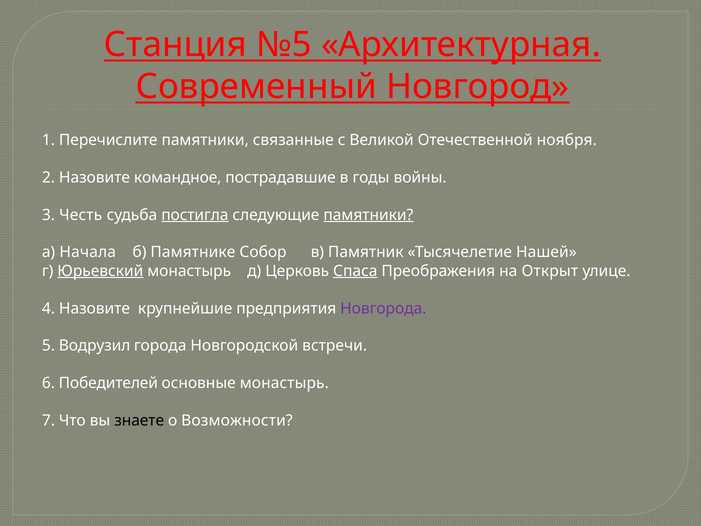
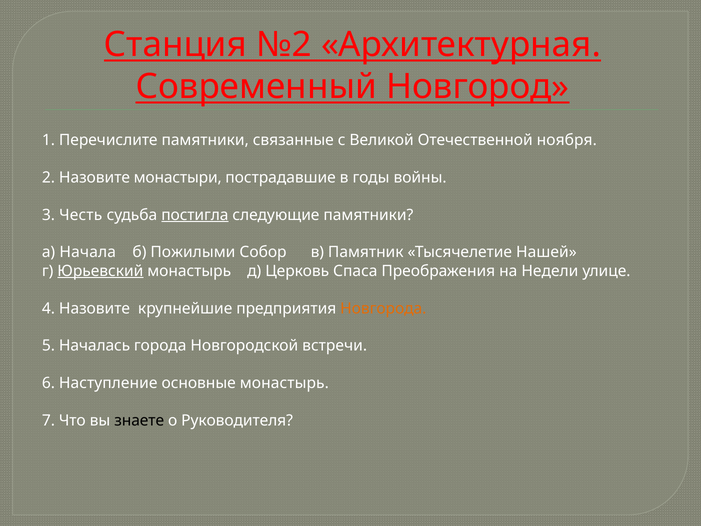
№5: №5 -> №2 (284, 45)
командное: командное -> монастыри (178, 177)
памятники underline: present -> none (368, 215)
Памятнике: Памятнике -> Пожилыми (193, 252)
Спаса underline: present -> none (355, 271)
Открыт: Открыт -> Недели (550, 271)
Новгорода colour: purple -> orange (383, 308)
Водрузил: Водрузил -> Началась (95, 346)
Победителей: Победителей -> Наступление (108, 383)
Возможности: Возможности -> Руководителя (237, 420)
